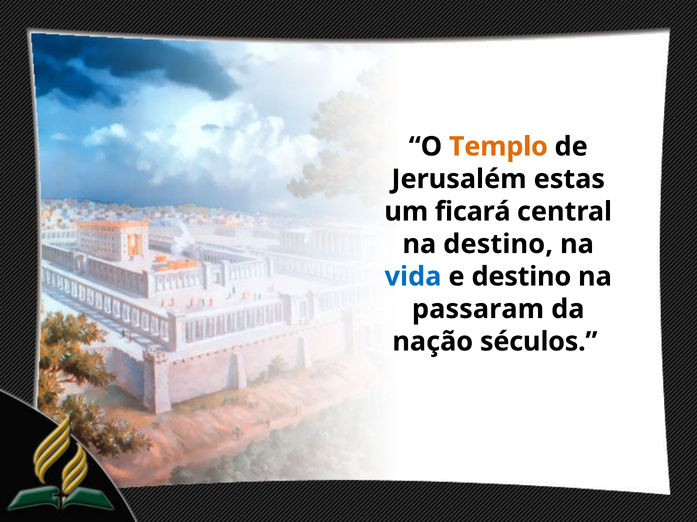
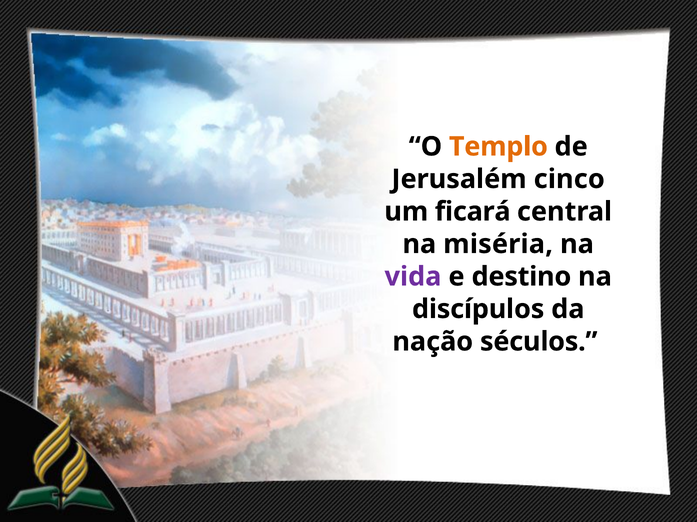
estas: estas -> cinco (569, 179)
na destino: destino -> miséria (498, 244)
vida colour: blue -> purple (413, 277)
passaram: passaram -> discípulos (478, 310)
